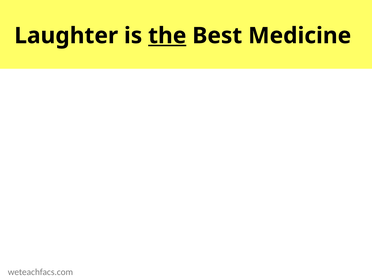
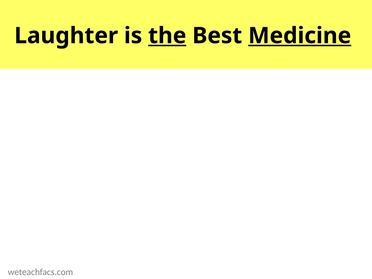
Medicine underline: none -> present (300, 36)
